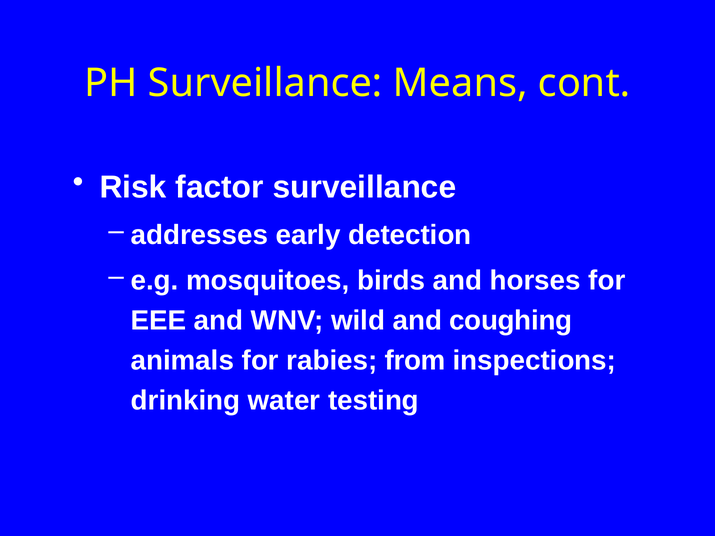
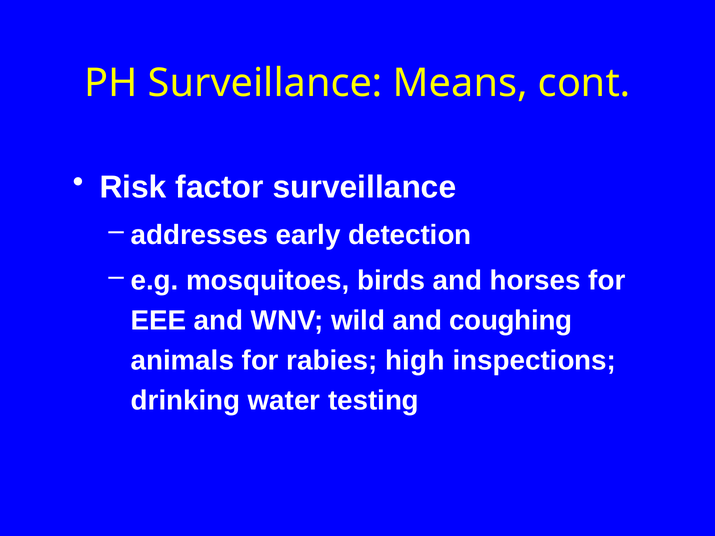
from: from -> high (415, 361)
